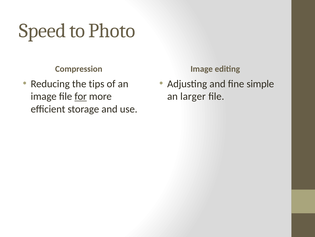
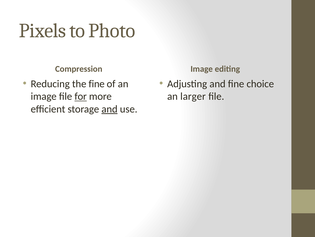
Speed: Speed -> Pixels (42, 31)
the tips: tips -> fine (97, 84)
simple: simple -> choice (260, 84)
and underline: none -> present (110, 109)
